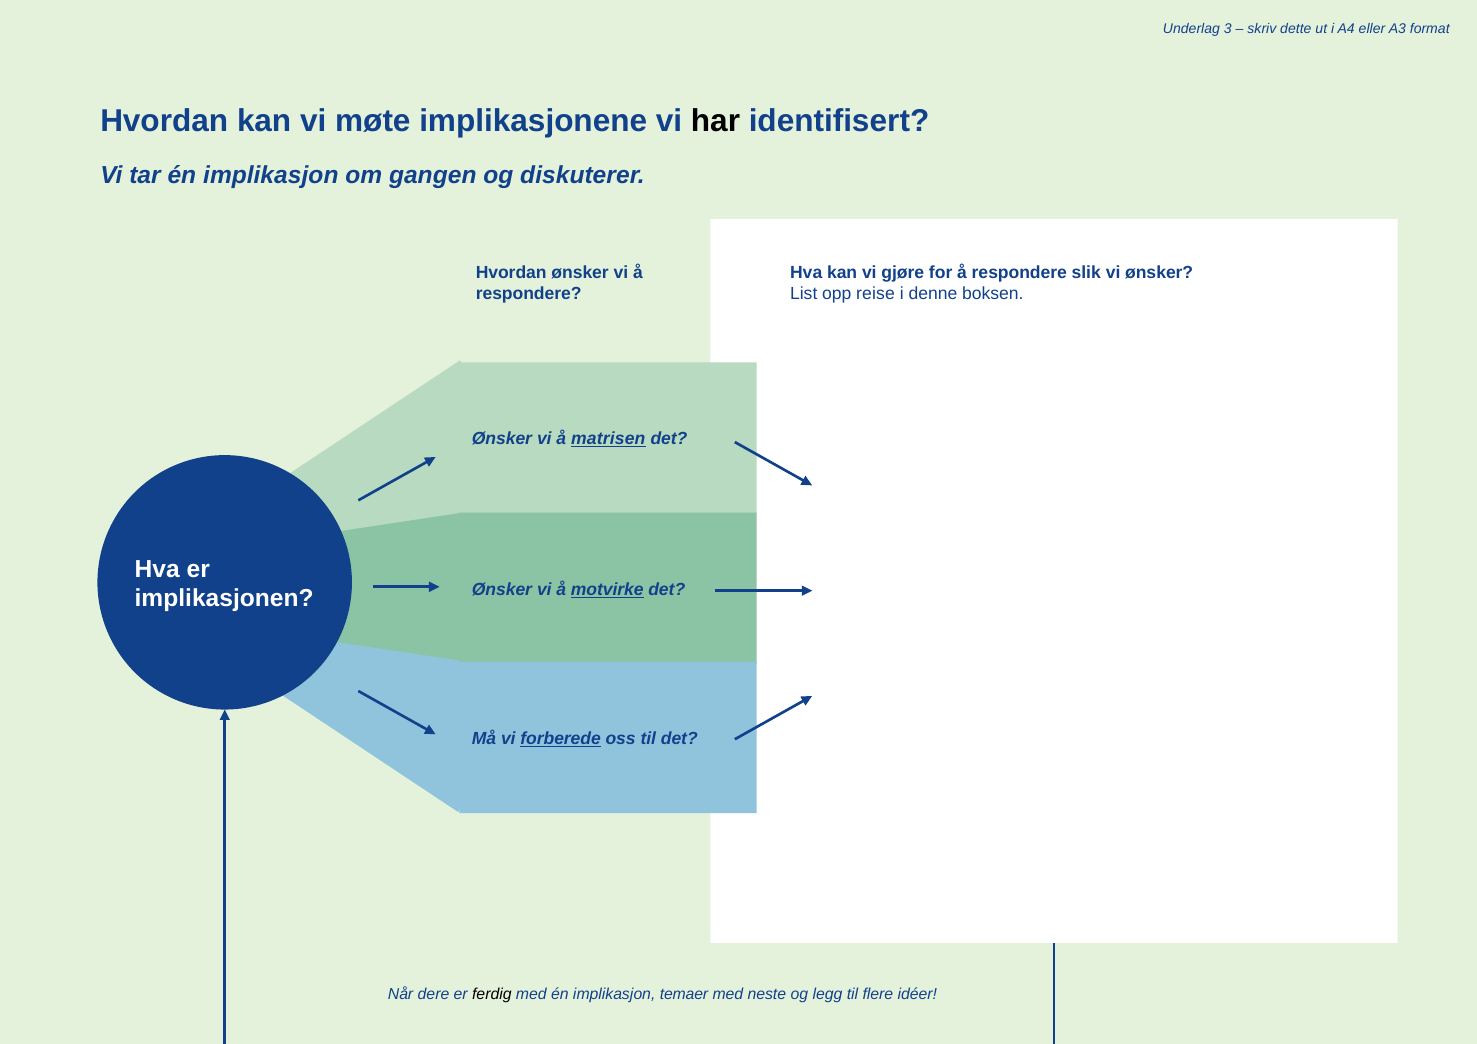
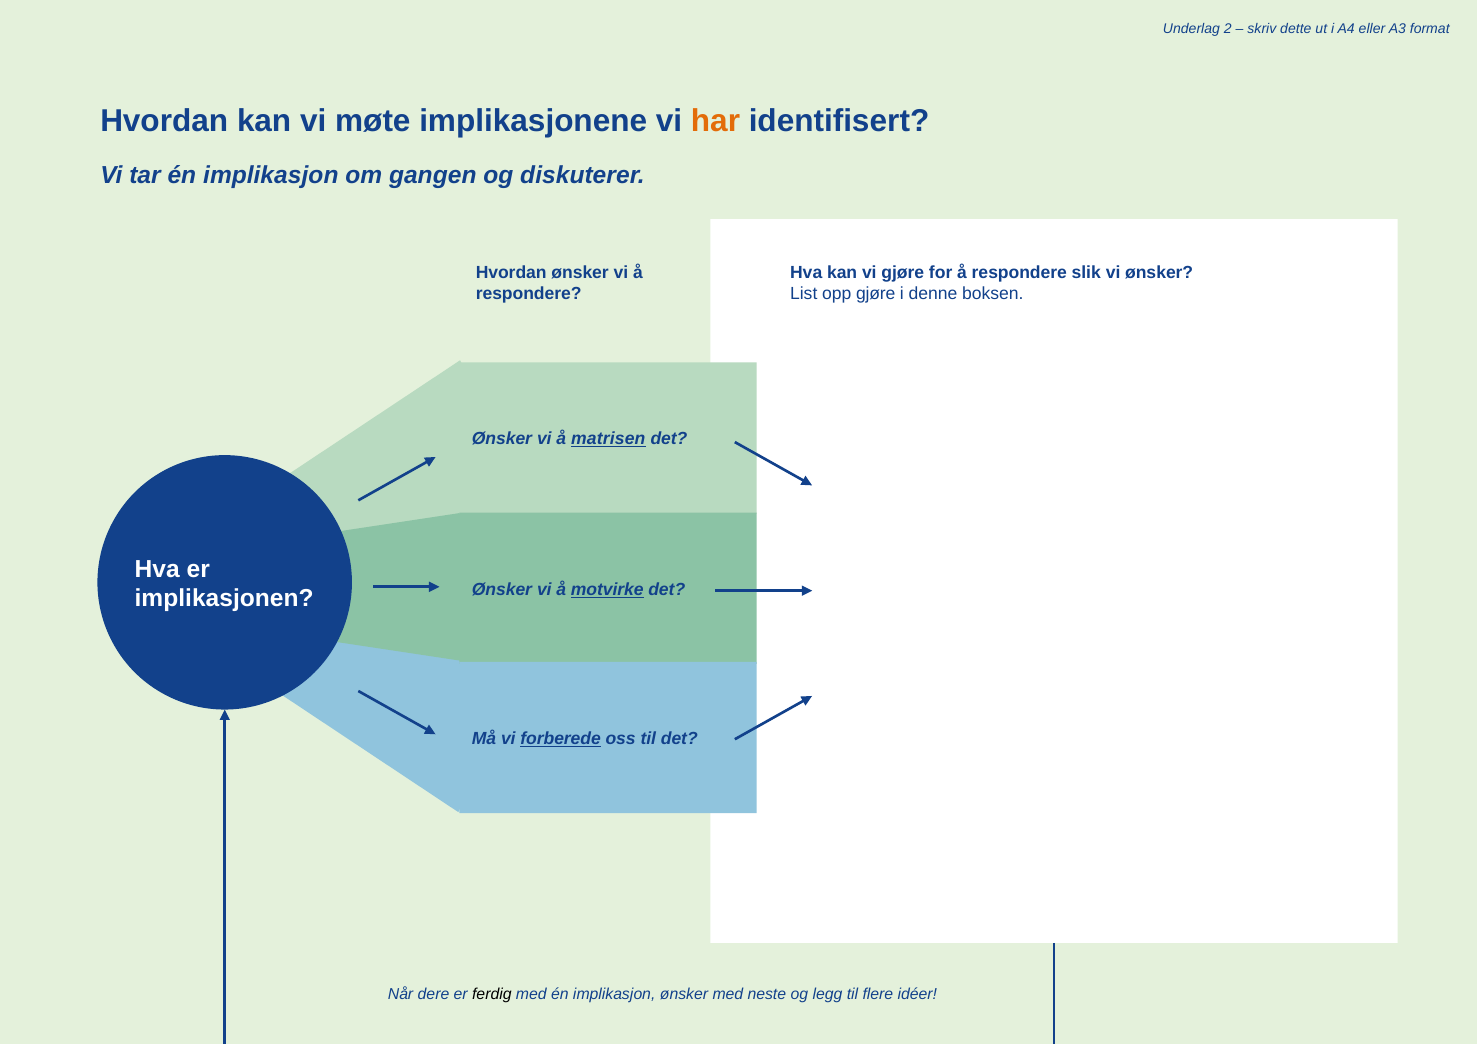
3: 3 -> 2 (1228, 29)
har colour: black -> orange (716, 121)
opp reise: reise -> gjøre (876, 294)
implikasjon temaer: temaer -> ønsker (684, 994)
